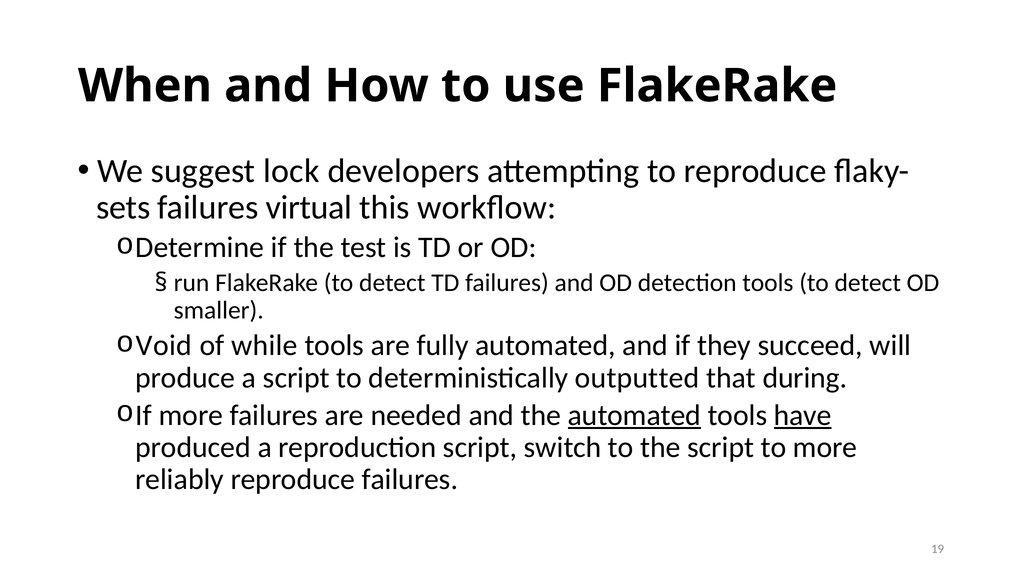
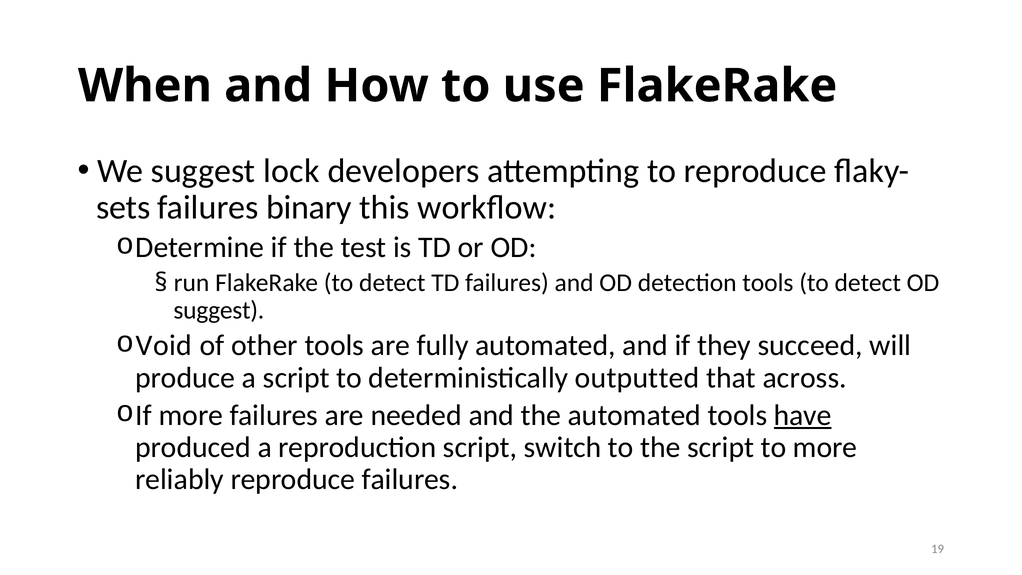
virtual: virtual -> binary (309, 208)
smaller: smaller -> suggest (219, 310)
while: while -> other (264, 345)
during: during -> across (805, 378)
automated underline: present -> none (634, 415)
